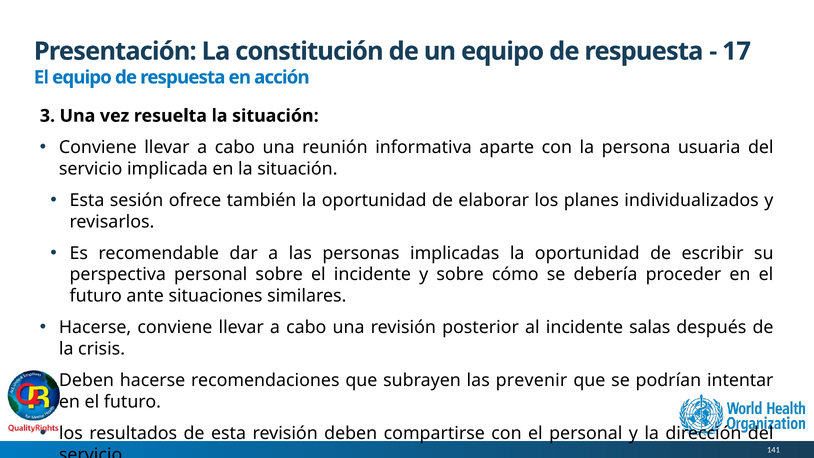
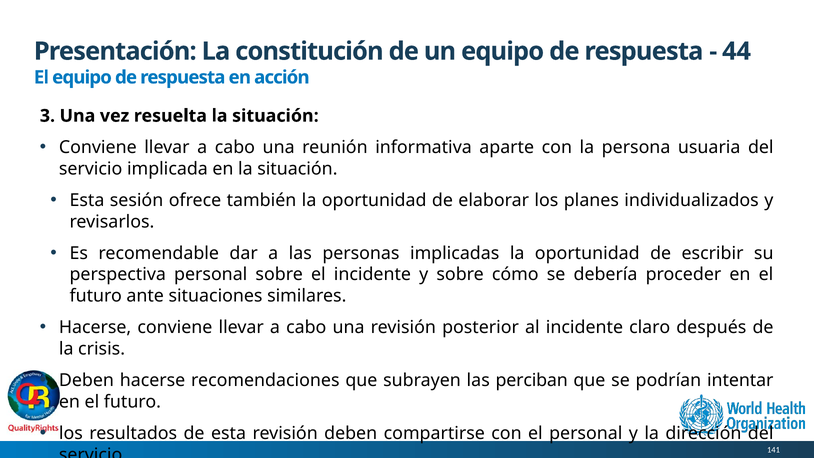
17: 17 -> 44 (737, 51)
salas: salas -> claro (650, 327)
prevenir: prevenir -> perciban (532, 380)
